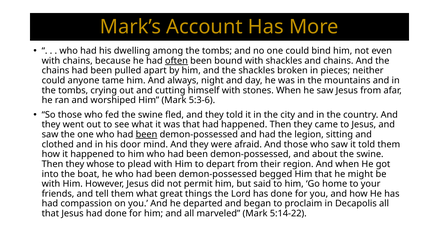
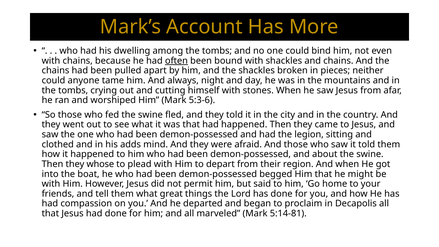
been underline: present -> none (146, 134)
door: door -> adds (131, 144)
5:14-22: 5:14-22 -> 5:14-81 (288, 213)
